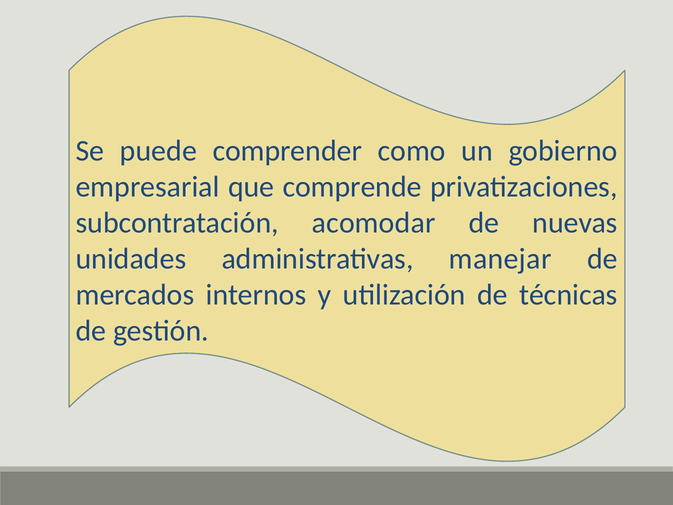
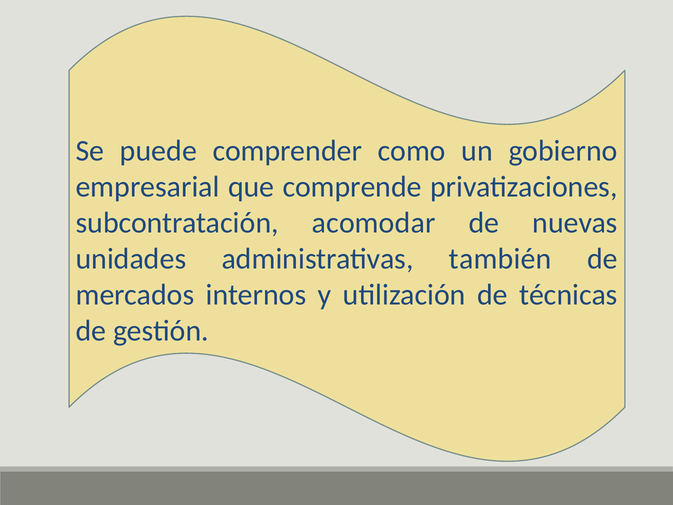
manejar: manejar -> también (500, 259)
